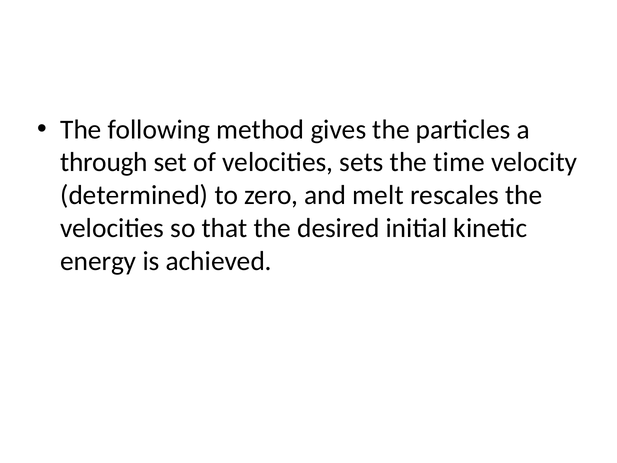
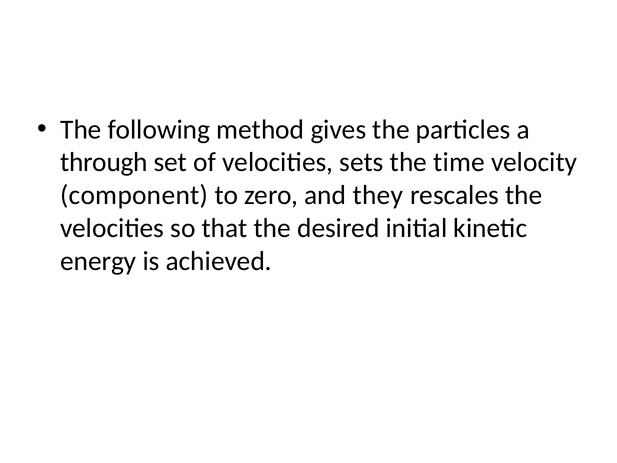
determined: determined -> component (134, 195)
melt: melt -> they (378, 195)
